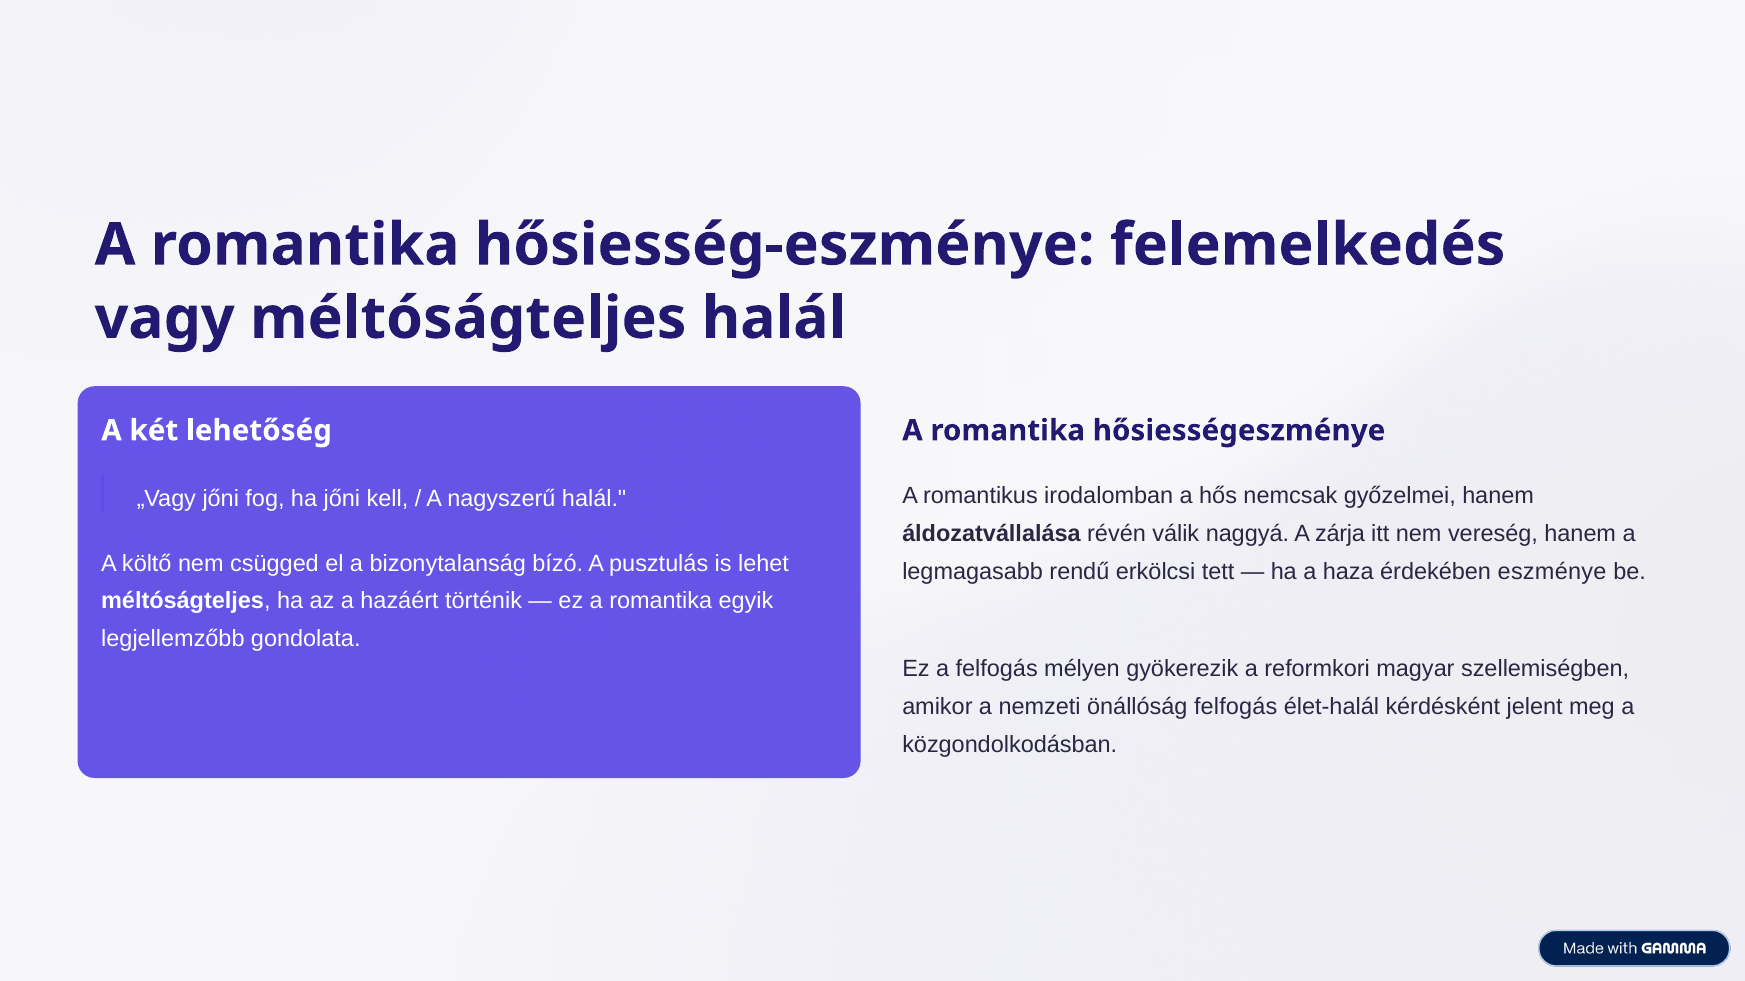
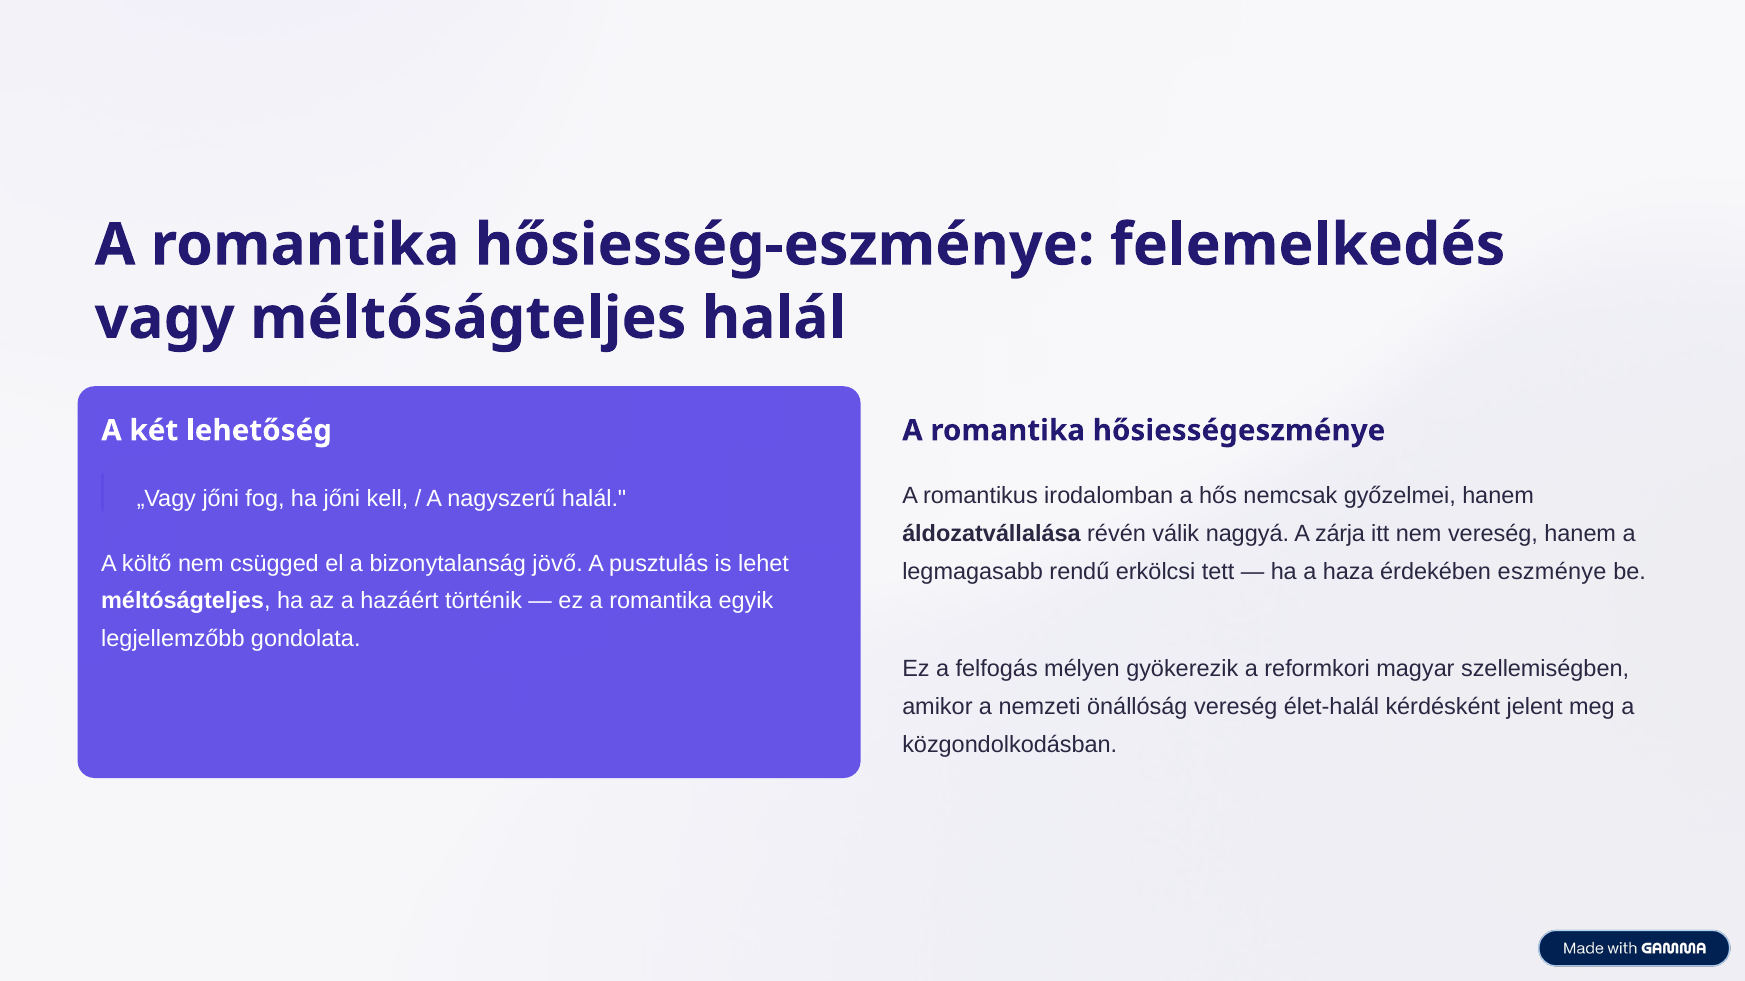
bízó: bízó -> jövő (558, 564)
önállóság felfogás: felfogás -> vereség (1236, 707)
